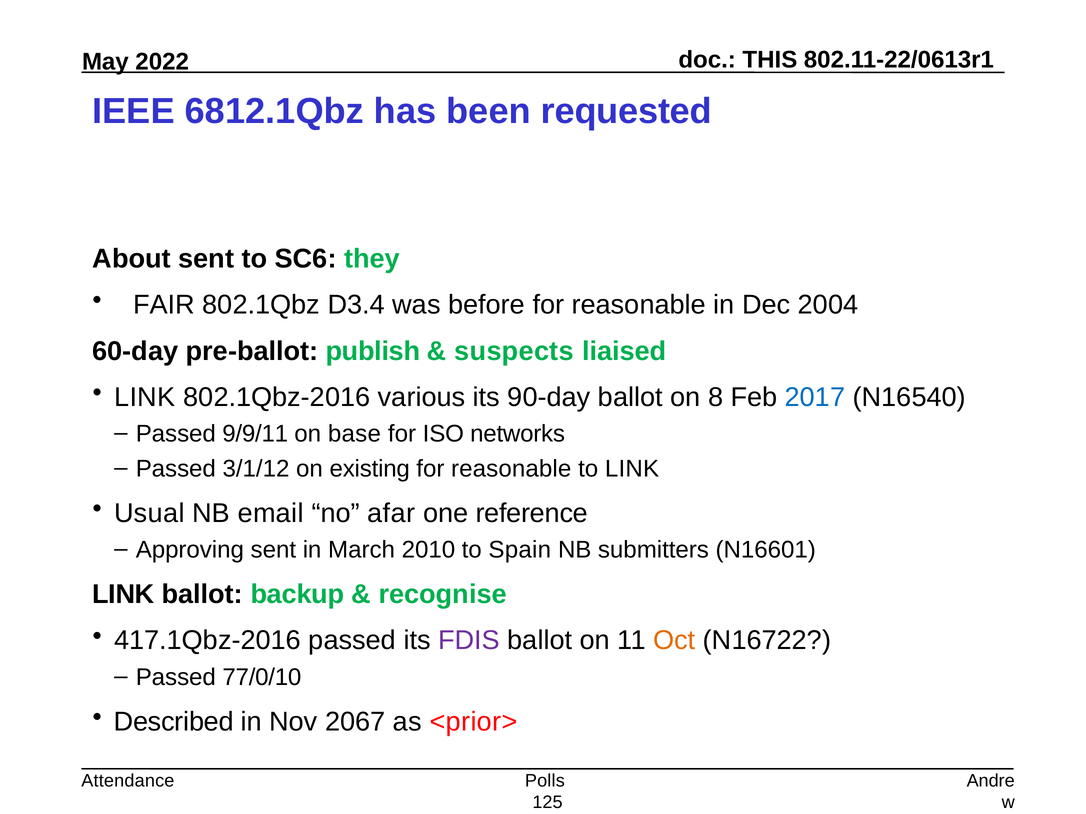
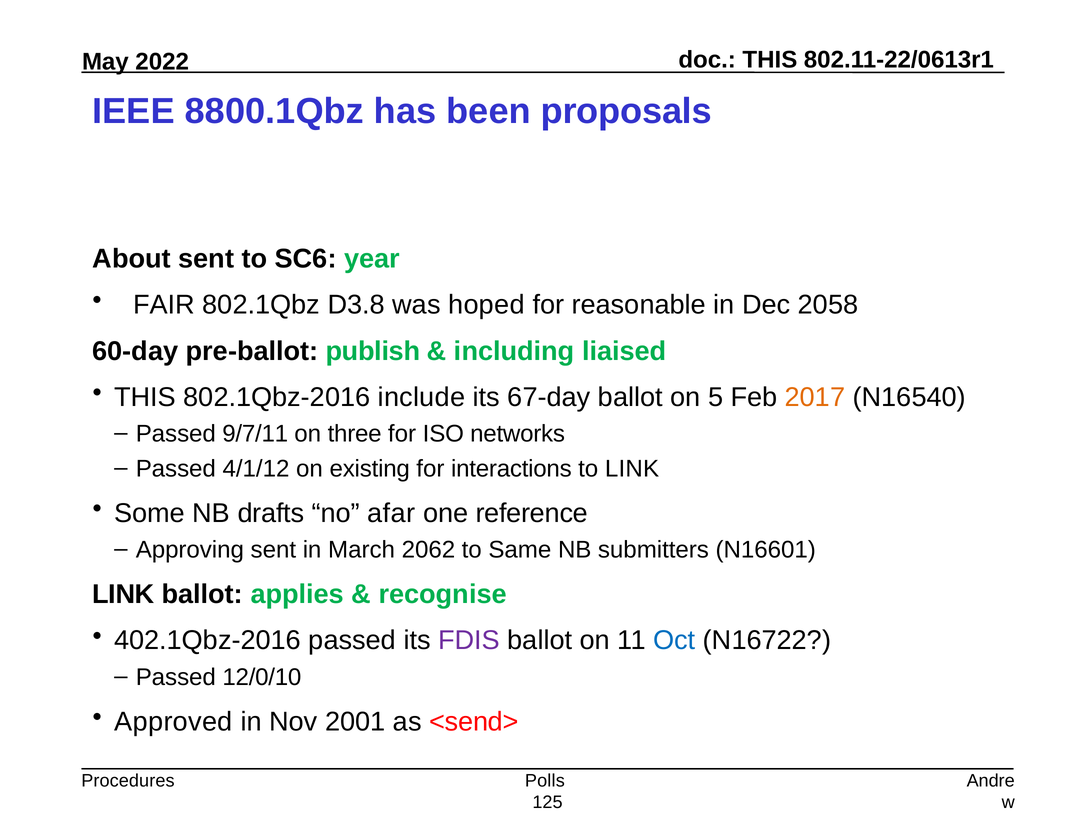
6812.1Qbz: 6812.1Qbz -> 8800.1Qbz (274, 111)
requested: requested -> proposals (626, 111)
they: they -> year (372, 259)
D3.4: D3.4 -> D3.8 (356, 305)
before: before -> hoped (486, 305)
2004: 2004 -> 2058 (828, 305)
suspects: suspects -> including (514, 351)
LINK: LINK -> THIS (145, 397)
various: various -> include (421, 397)
90-day: 90-day -> 67-day (549, 397)
8: 8 -> 5 (716, 397)
2017 colour: blue -> orange (815, 397)
9/9/11: 9/9/11 -> 9/7/11 (255, 434)
base: base -> three (355, 434)
3/1/12: 3/1/12 -> 4/1/12 (256, 469)
reasonable: reasonable -> interactions (511, 469)
Usual: Usual -> Some (149, 514)
email: email -> drafts (271, 514)
2010: 2010 -> 2062 (428, 550)
Spain: Spain -> Same (520, 550)
backup: backup -> applies (297, 595)
417.1Qbz-2016: 417.1Qbz-2016 -> 402.1Qbz-2016 (208, 641)
Oct colour: orange -> blue (674, 641)
77/0/10: 77/0/10 -> 12/0/10 (262, 678)
Described: Described -> Approved (173, 722)
2067: 2067 -> 2001 (355, 722)
<prior>: <prior> -> <send> (474, 722)
Attendance: Attendance -> Procedures (128, 781)
